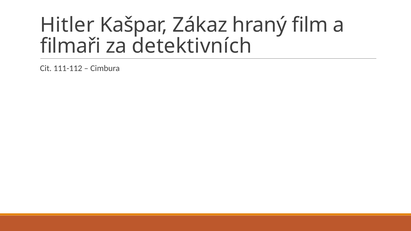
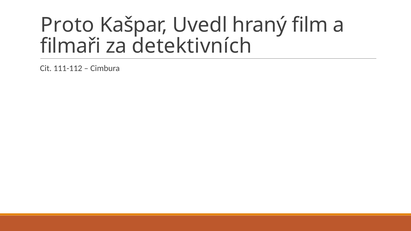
Hitler: Hitler -> Proto (67, 25)
Zákaz: Zákaz -> Uvedl (200, 25)
